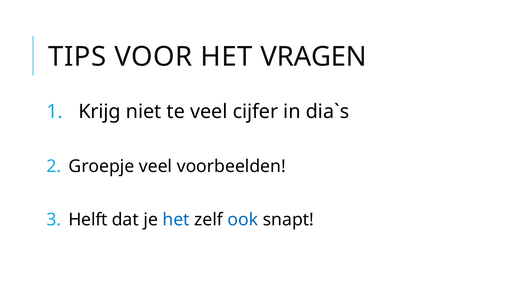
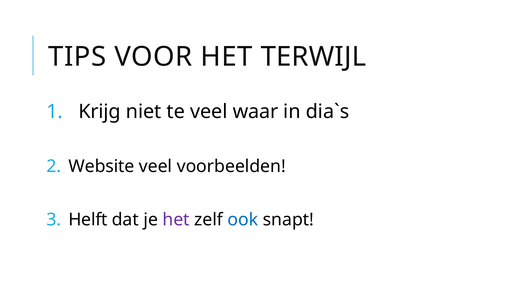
VRAGEN: VRAGEN -> TERWIJL (313, 57)
cijfer: cijfer -> waar (255, 112)
Groepje: Groepje -> Website (101, 166)
het colour: blue -> purple (176, 220)
